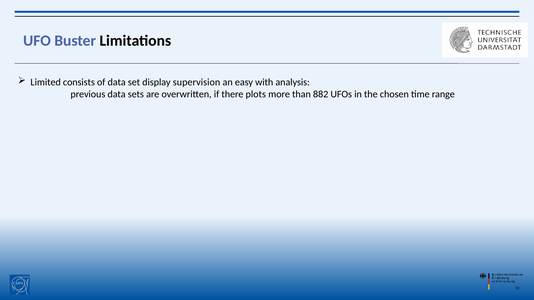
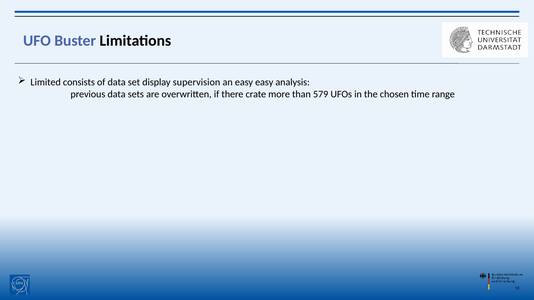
easy with: with -> easy (264, 82)
plots: plots -> crate (256, 94)
882: 882 -> 579 (321, 94)
